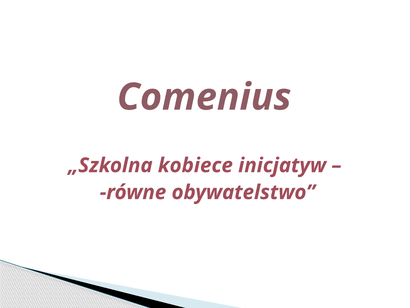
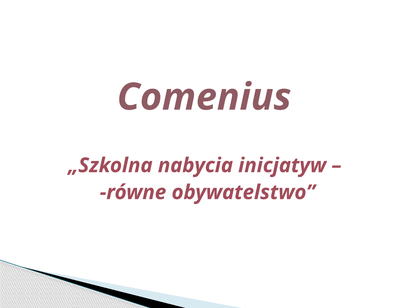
kobiece: kobiece -> nabycia (195, 165)
